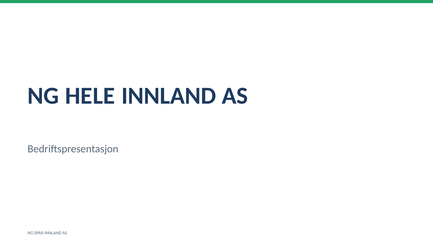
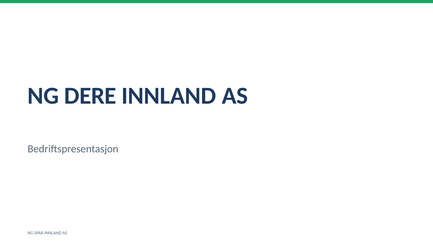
HELE: HELE -> DERE (90, 96)
